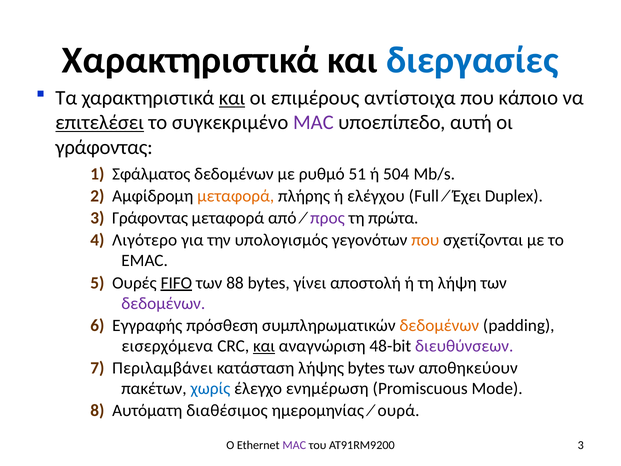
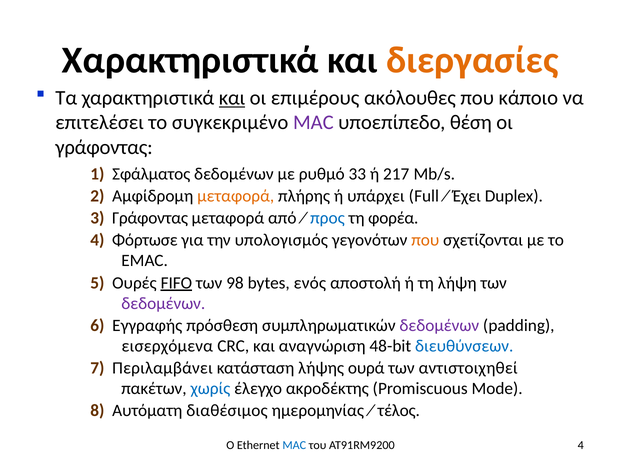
διεργασίες colour: blue -> orange (472, 60)
αντίστοιχα: αντίστοιχα -> ακόλουθες (410, 98)
επιτελέσει underline: present -> none (100, 123)
αυτή: αυτή -> θέση (471, 123)
51: 51 -> 33 (357, 174)
504: 504 -> 217 (396, 174)
ελέγχου: ελέγχου -> υπάρχει (376, 196)
προς colour: purple -> blue (327, 218)
πρώτα: πρώτα -> φορέα (393, 218)
Λιγότερο: Λιγότερο -> Φόρτωσε (145, 240)
88: 88 -> 98 (235, 283)
γίνει: γίνει -> ενός (310, 283)
δεδομένων colour: orange -> purple (439, 325)
και underline: present -> none (264, 346)
διευθύνσεων colour: purple -> blue (464, 346)
λήψης bytes: bytes -> ουρά (366, 368)
αποθηκεύουν: αποθηκεύουν -> αντιστοιχηθεί (468, 368)
ενημέρωση: ενημέρωση -> ακροδέκτης (327, 388)
ουρά: ουρά -> τέλος (399, 410)
MAC colour: purple -> blue (294, 445)
AT91RM9200 3: 3 -> 4 (581, 445)
